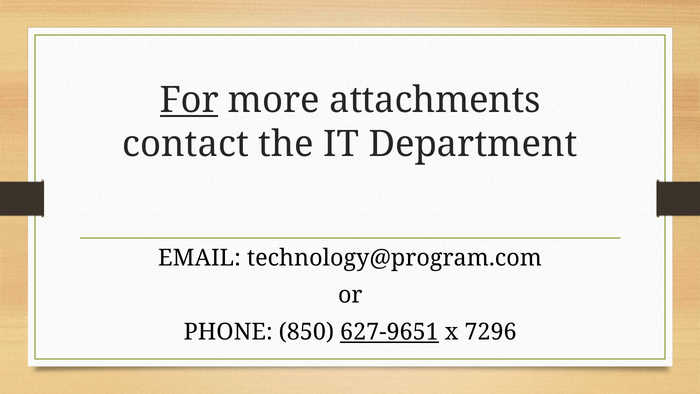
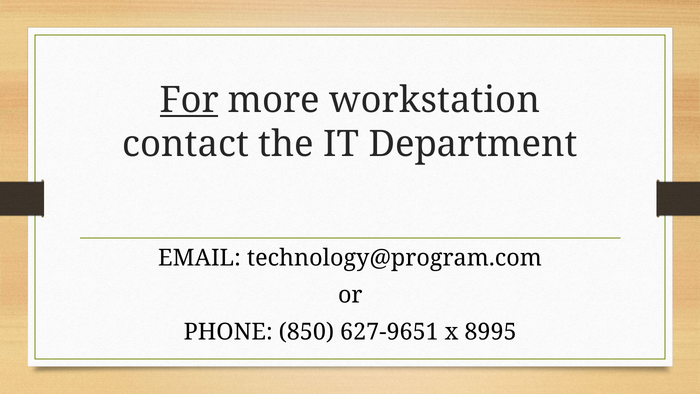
attachments: attachments -> workstation (435, 100)
627-9651 underline: present -> none (389, 332)
7296: 7296 -> 8995 (491, 332)
